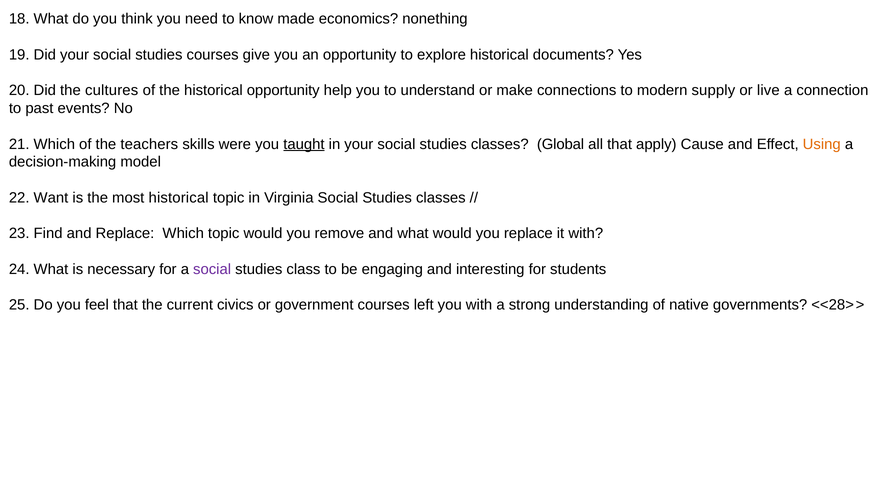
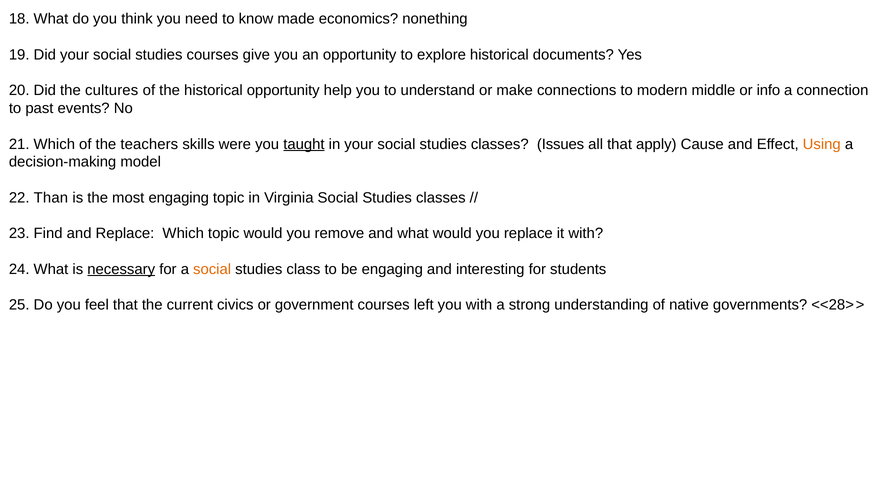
supply: supply -> middle (713, 90)
live: live -> info (768, 90)
Global: Global -> Issues (561, 144)
Want: Want -> Than (51, 198)
most historical: historical -> engaging (179, 198)
necessary underline: none -> present (121, 269)
social colour: purple -> orange (212, 269)
